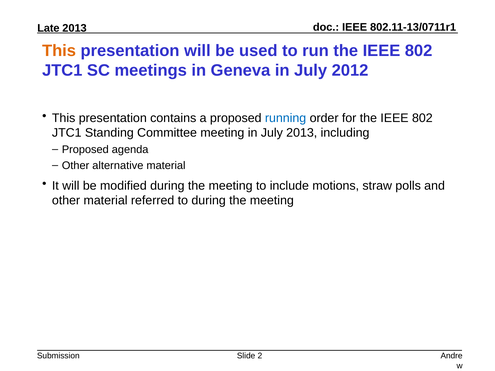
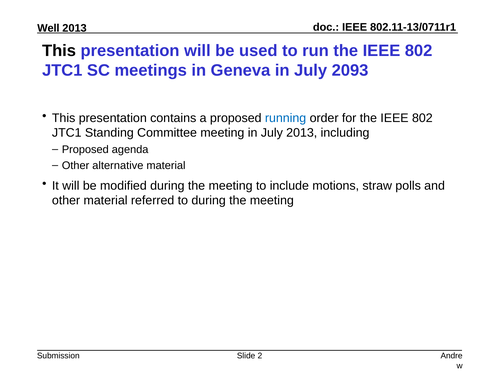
Late: Late -> Well (48, 28)
This colour: orange -> black (59, 51)
2012: 2012 -> 2093 (350, 70)
